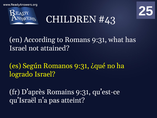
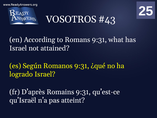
CHILDREN: CHILDREN -> VOSOTROS (71, 19)
